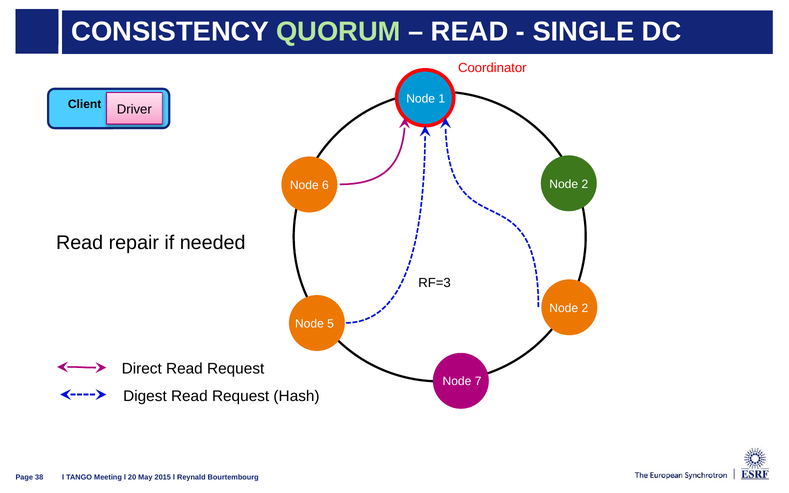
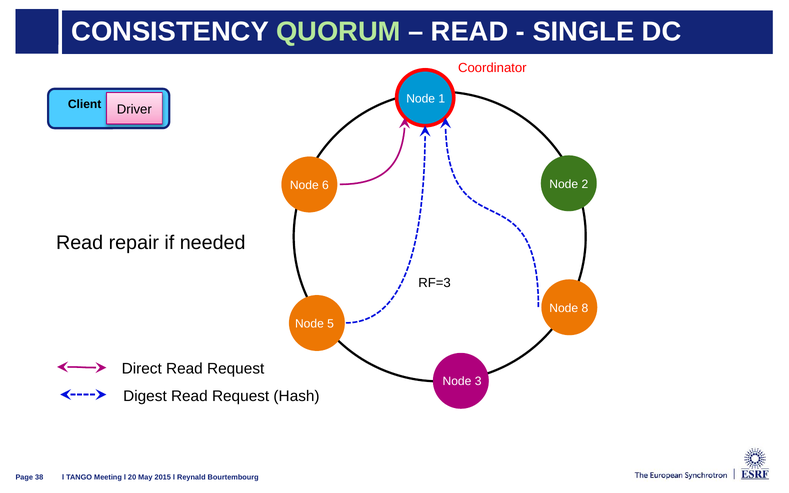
2: 2 -> 8 (585, 308)
7: 7 -> 3 (478, 381)
